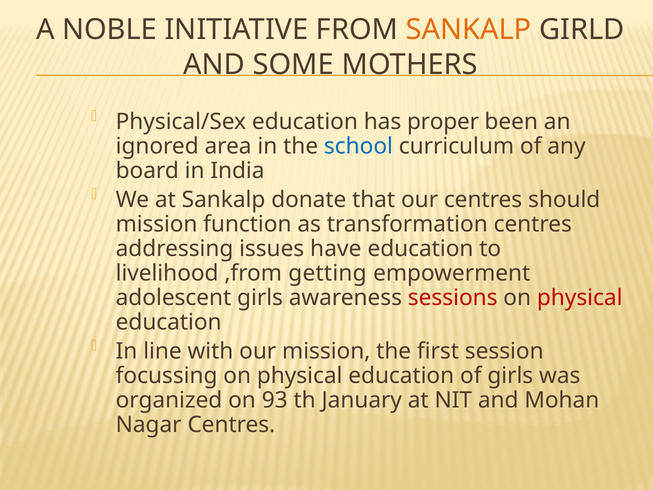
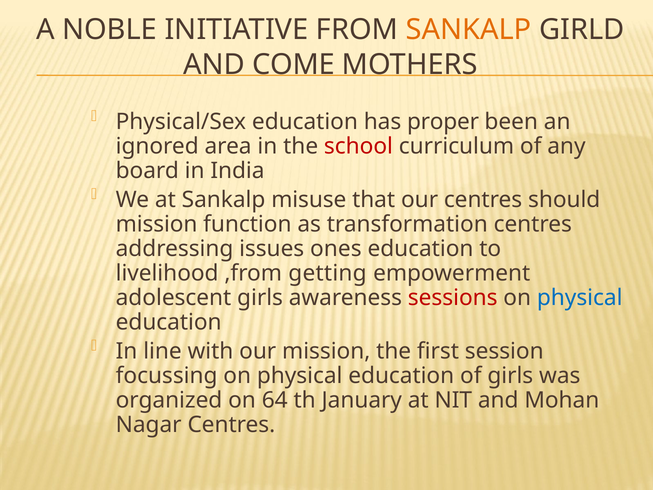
SOME: SOME -> COME (294, 65)
school colour: blue -> red (358, 146)
donate: donate -> misuse (309, 200)
have: have -> ones (336, 249)
physical colour: red -> blue (580, 298)
93: 93 -> 64 (275, 400)
